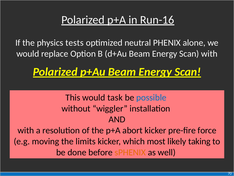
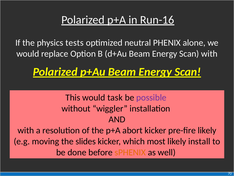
possible colour: blue -> purple (151, 97)
pre-fire force: force -> likely (207, 130)
limits: limits -> slides (86, 141)
taking: taking -> install (199, 141)
